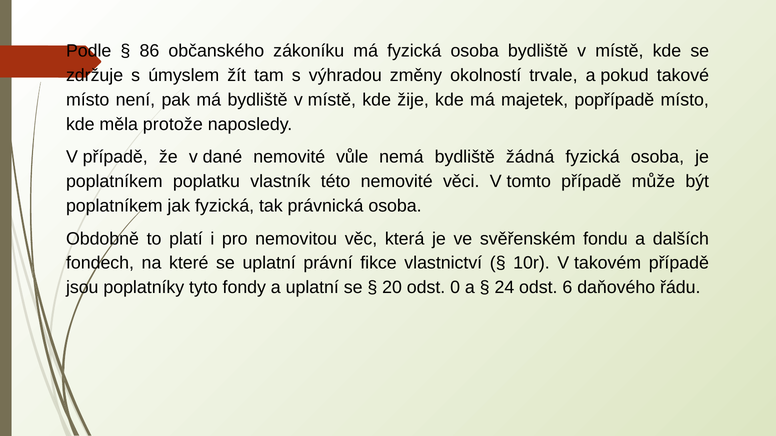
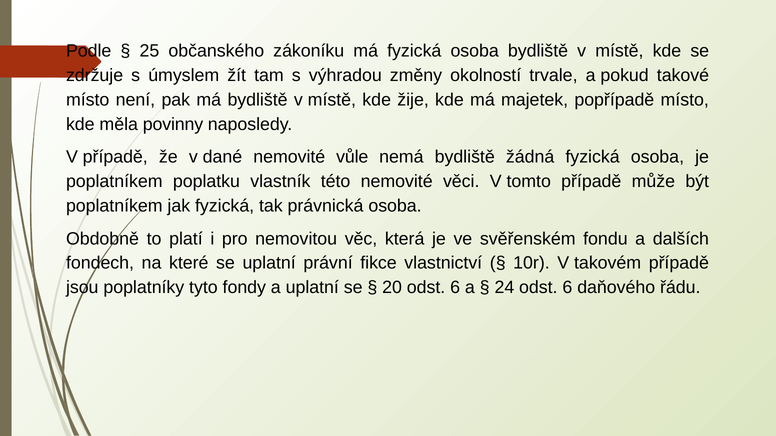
86: 86 -> 25 (149, 51)
protože: protože -> povinny (173, 125)
20 odst 0: 0 -> 6 (455, 288)
